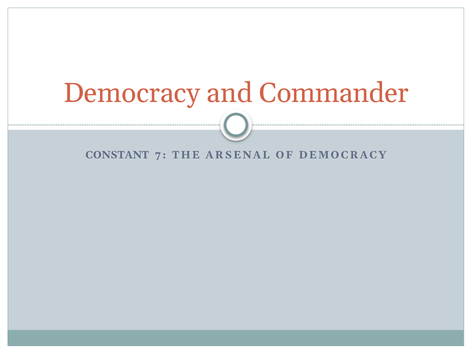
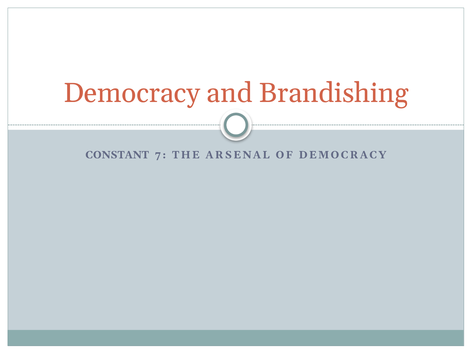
Commander: Commander -> Brandishing (334, 93)
